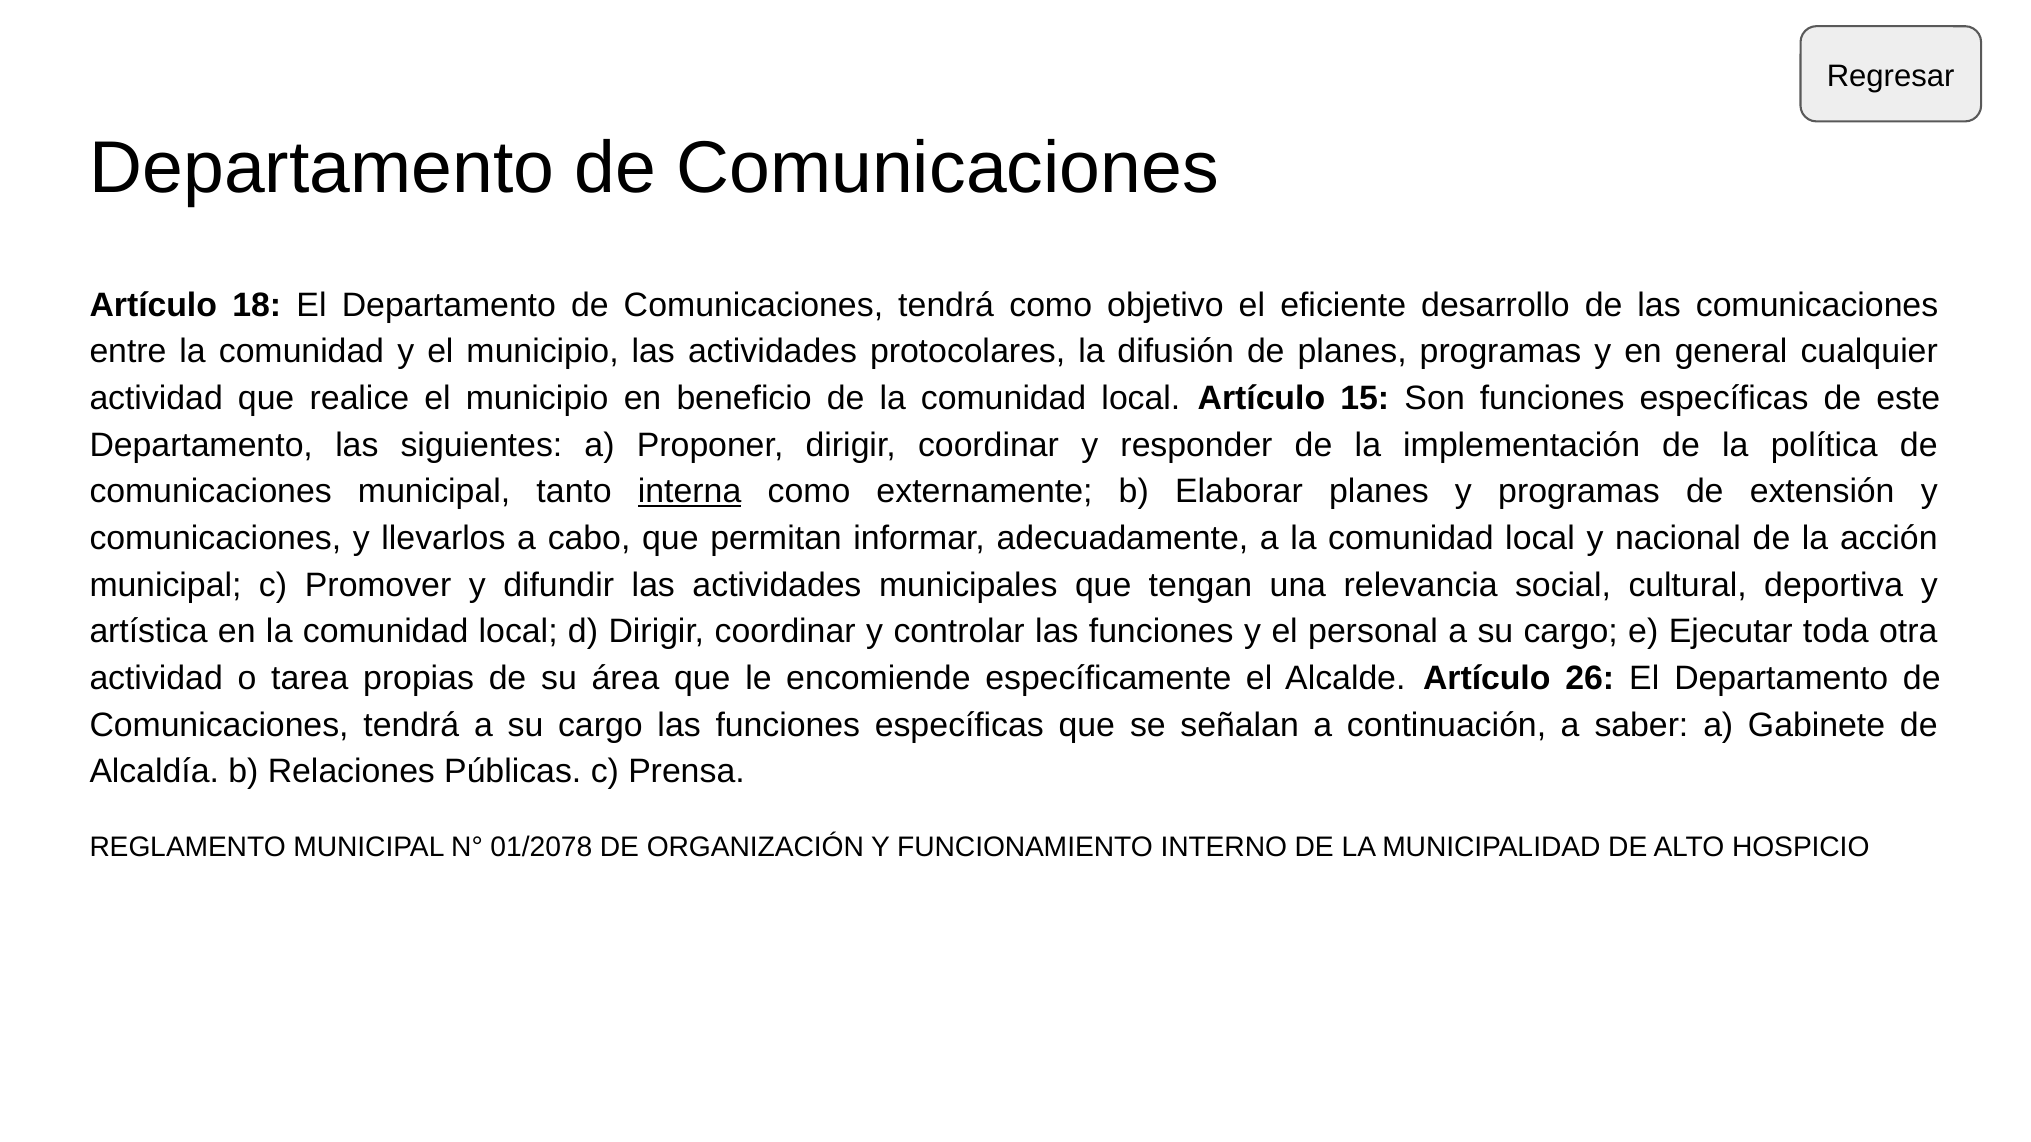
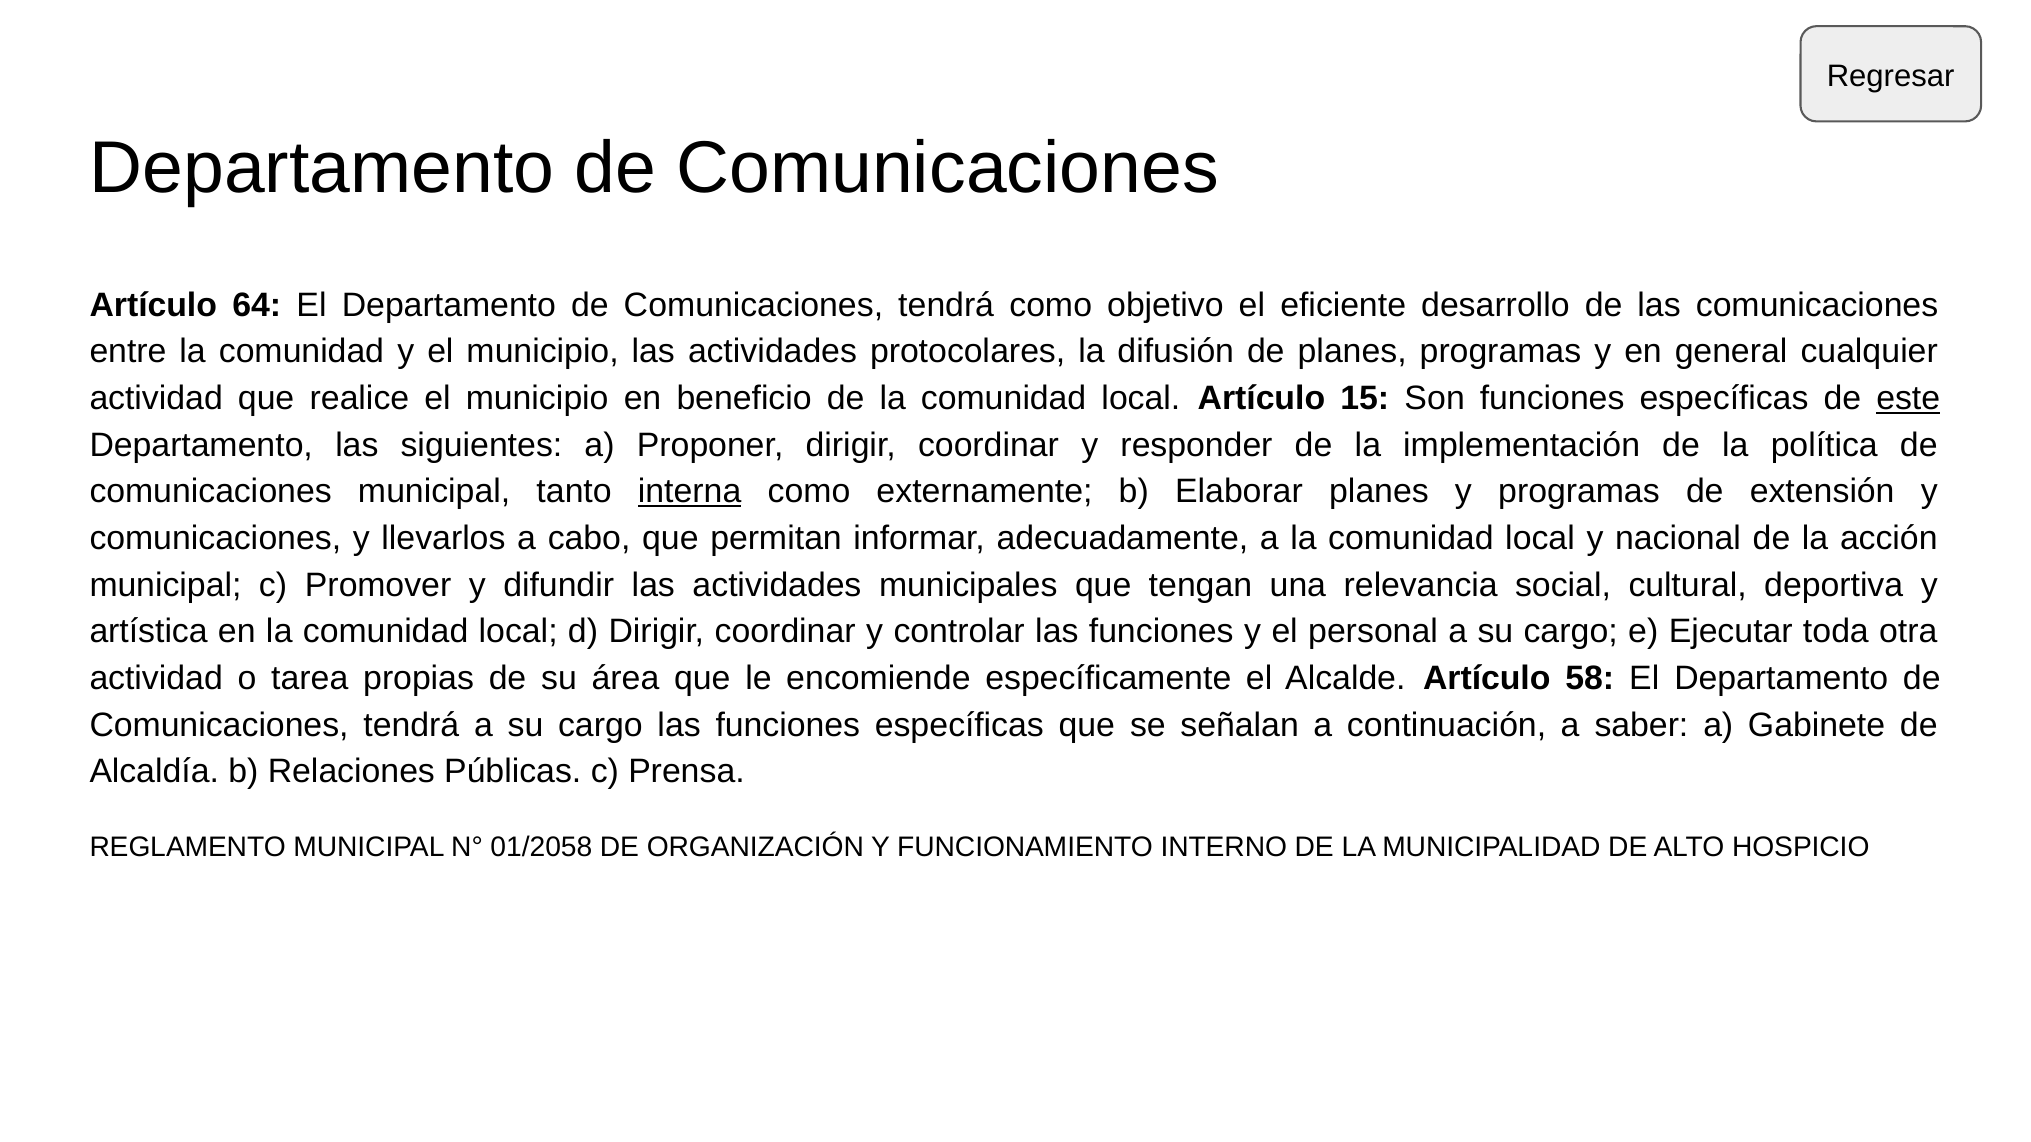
18: 18 -> 64 (257, 305)
este underline: none -> present (1908, 398)
26: 26 -> 58 (1590, 679)
01/2078: 01/2078 -> 01/2058 (541, 848)
